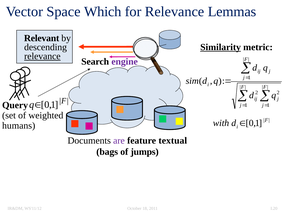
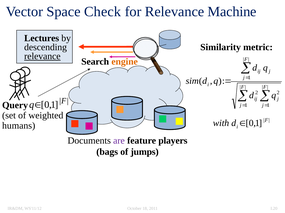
Which: Which -> Check (103, 12)
Lemmas: Lemmas -> Machine (232, 12)
Relevant: Relevant -> Lectures (42, 38)
Similarity underline: present -> none (221, 47)
engine colour: purple -> orange (125, 62)
textual: textual -> players (173, 141)
